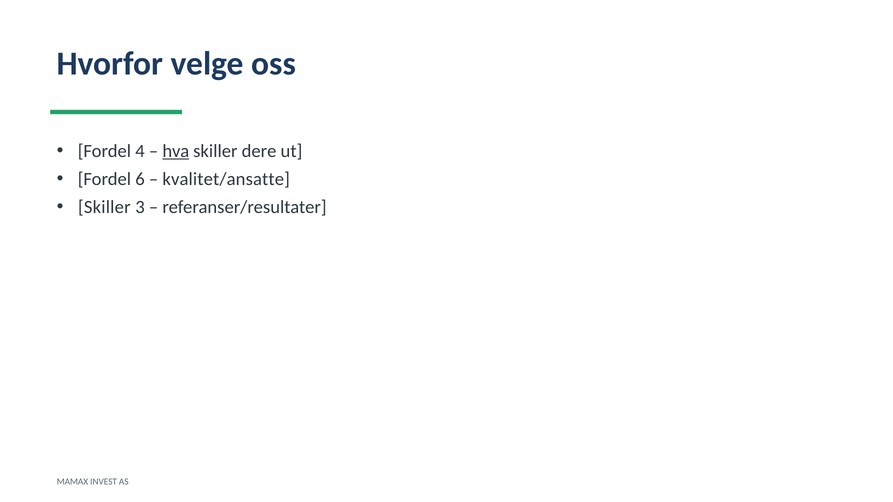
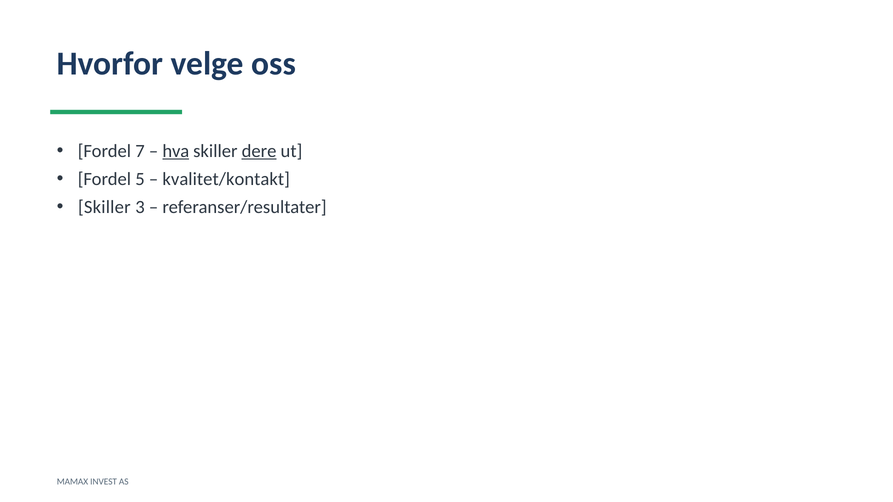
4: 4 -> 7 (140, 151)
dere underline: none -> present (259, 151)
6: 6 -> 5 (140, 179)
kvalitet/ansatte: kvalitet/ansatte -> kvalitet/kontakt (226, 179)
